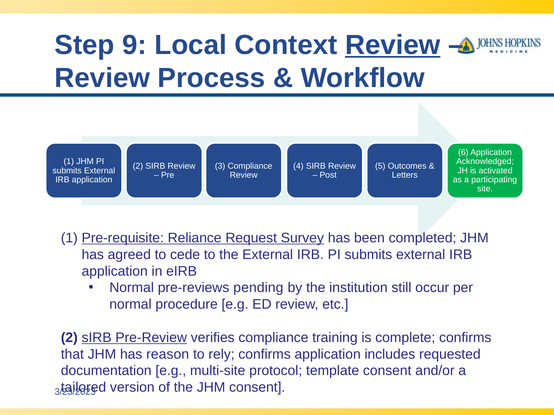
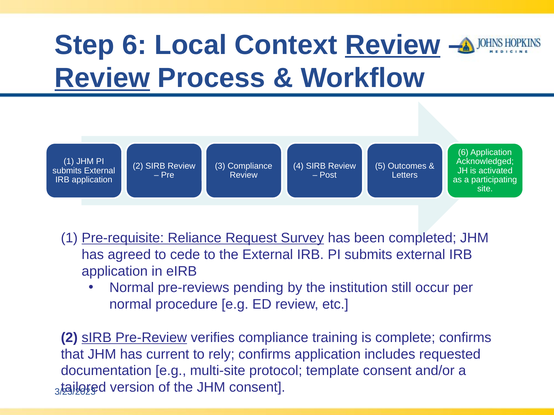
Step 9: 9 -> 6 (135, 45)
Review underline: none -> present (102, 78)
reason: reason -> current (168, 355)
